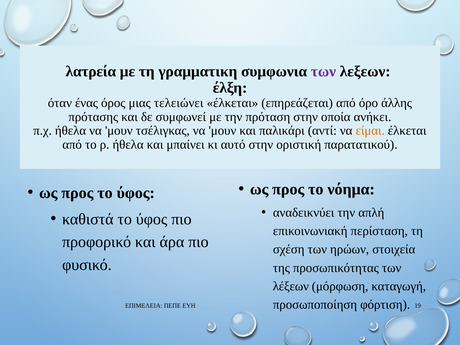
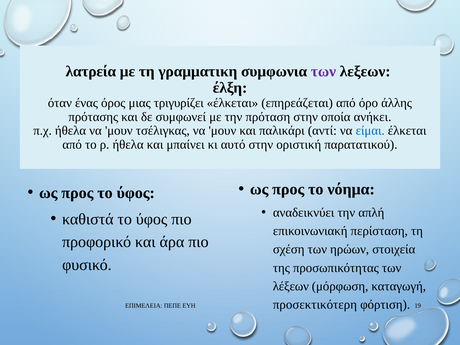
τελειώνει: τελειώνει -> τριγυρίζει (179, 103)
είμαι colour: orange -> blue (370, 131)
προσωποποίηση: προσωποποίηση -> προσεκτικότερη (315, 305)
